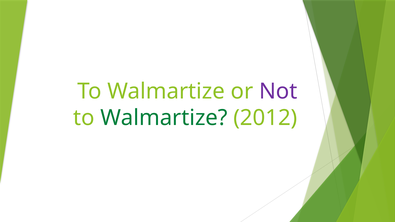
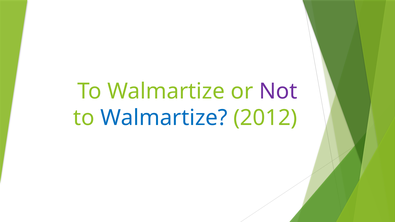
Walmartize colour: green -> blue (164, 118)
